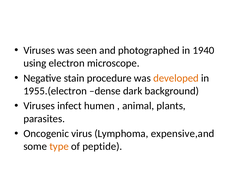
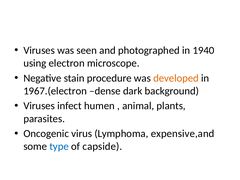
1955.(electron: 1955.(electron -> 1967.(electron (55, 91)
type colour: orange -> blue (59, 146)
peptide: peptide -> capside (102, 146)
